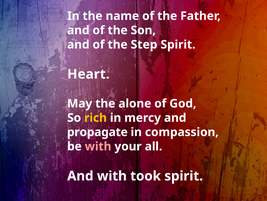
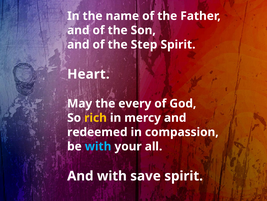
alone: alone -> every (135, 103)
propagate: propagate -> redeemed (97, 132)
with colour: pink -> light blue (98, 146)
took: took -> save (146, 175)
